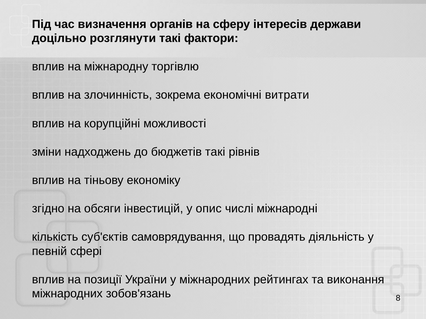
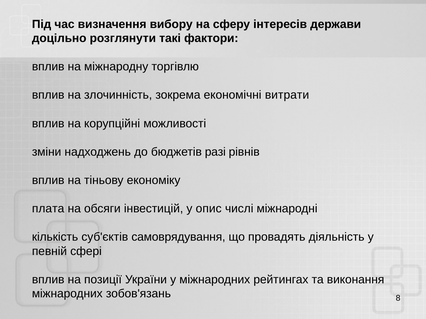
органів: органів -> вибору (171, 24)
бюджетів такі: такі -> разі (215, 152)
згідно: згідно -> плата (48, 209)
